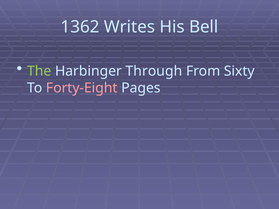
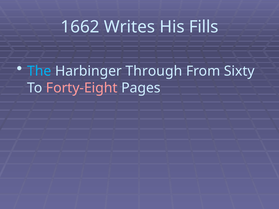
1362: 1362 -> 1662 (80, 27)
Bell: Bell -> Fills (204, 27)
The colour: light green -> light blue (39, 71)
